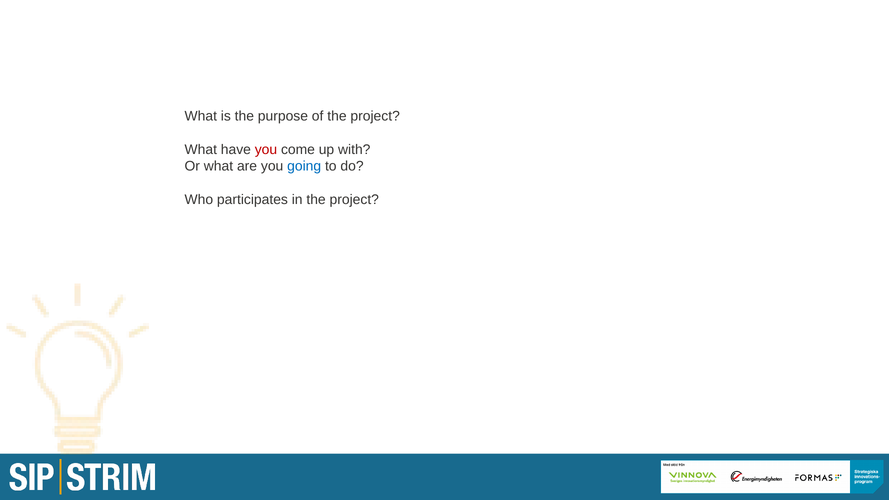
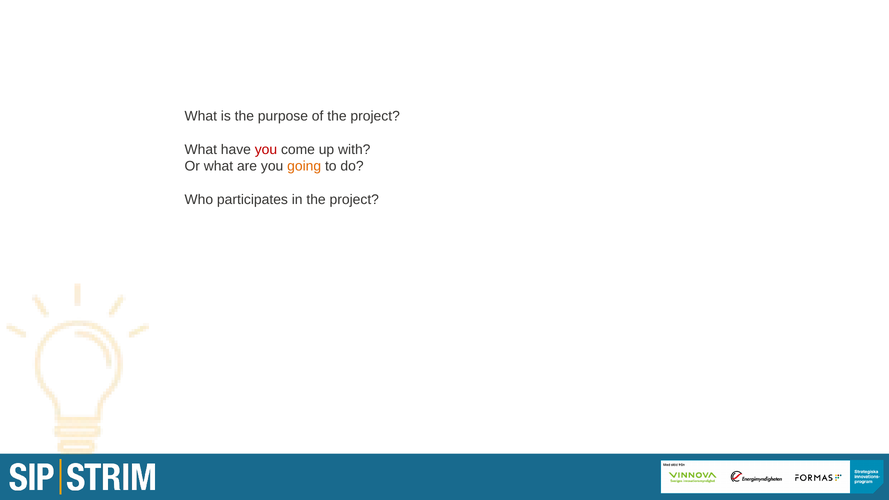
going colour: blue -> orange (304, 166)
